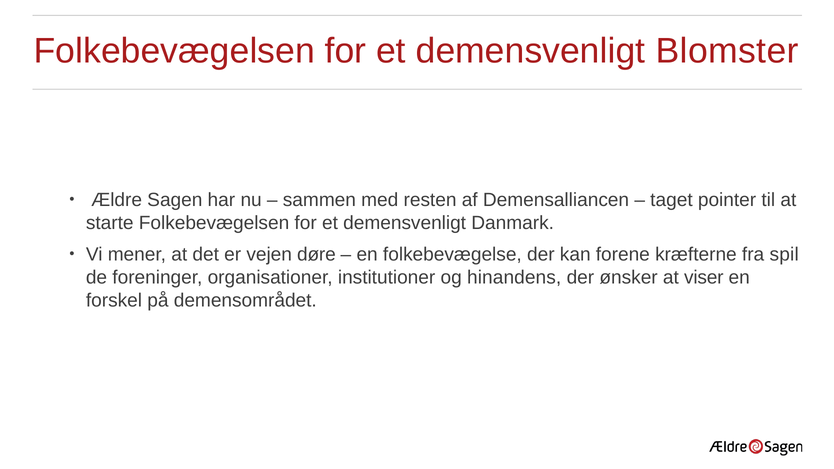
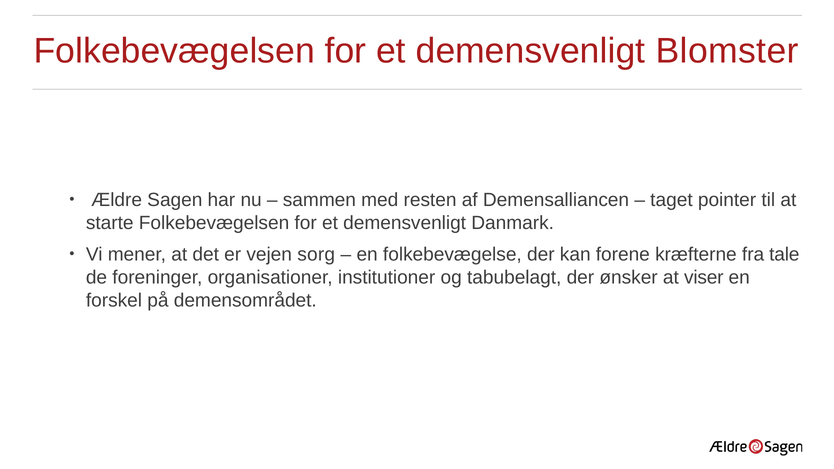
døre: døre -> sorg (316, 255)
spil: spil -> tale (784, 255)
hinandens: hinandens -> tabubelagt (514, 278)
